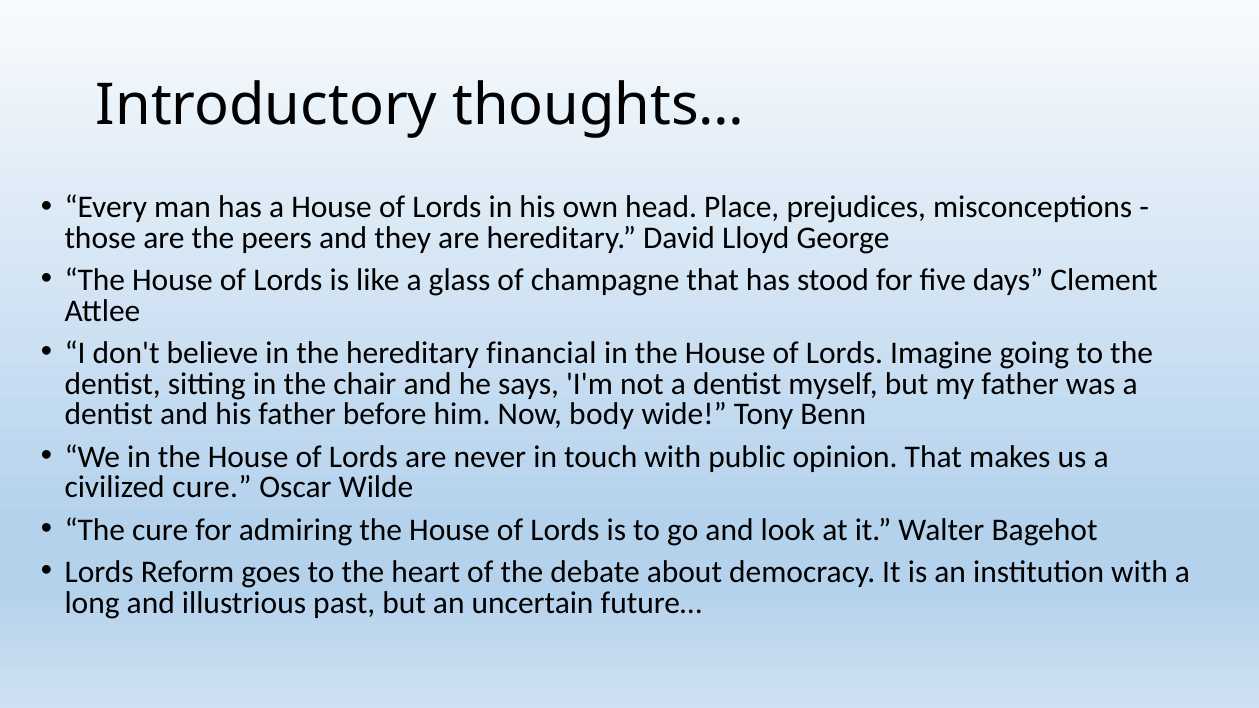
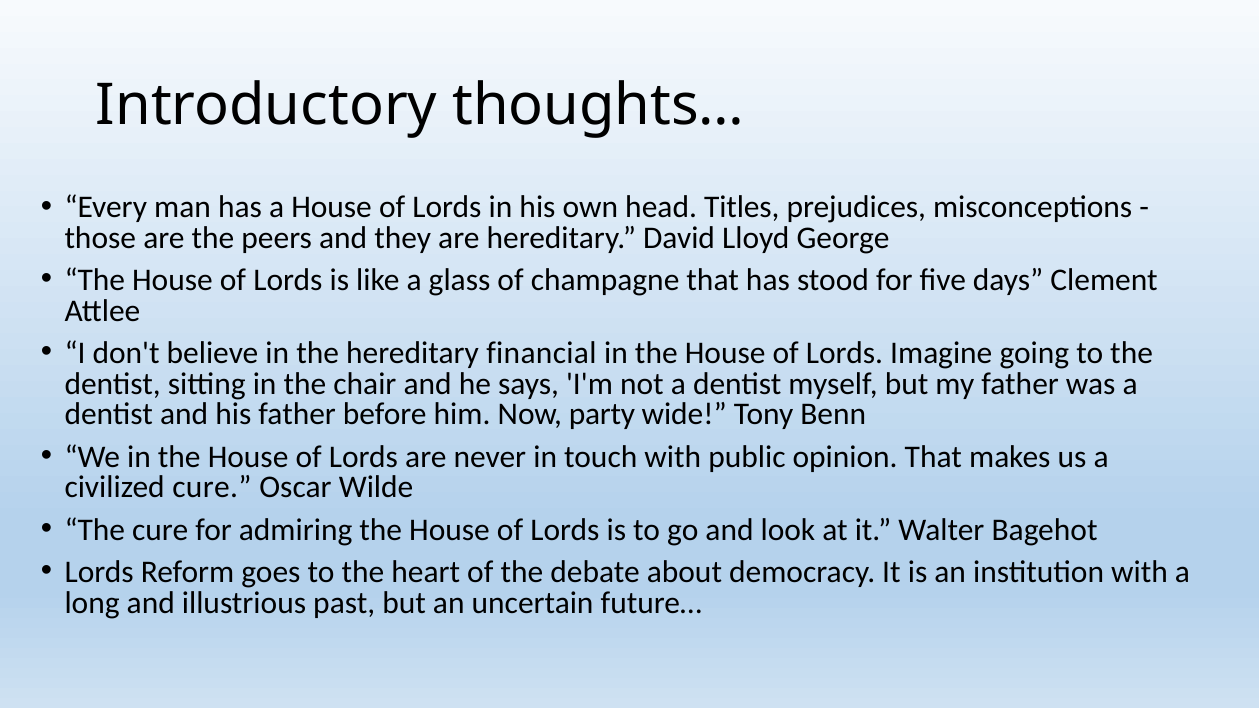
Place: Place -> Titles (742, 207)
body: body -> party (602, 414)
